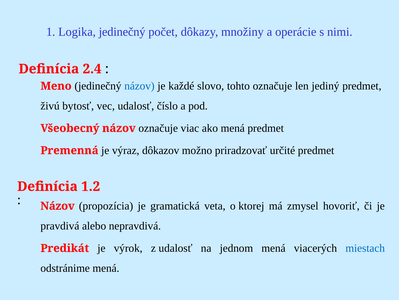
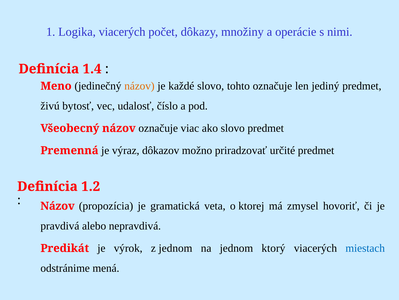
Logika jedinečný: jedinečný -> viacerých (122, 32)
2.4: 2.4 -> 1.4 (92, 69)
názov colour: blue -> orange (139, 86)
ako mená: mená -> slovo (233, 128)
z udalosť: udalosť -> jednom (175, 248)
jednom mená: mená -> ktorý (273, 248)
